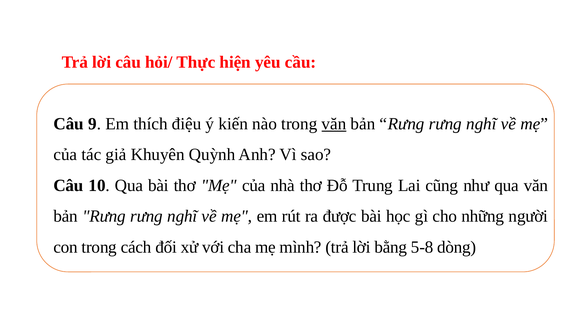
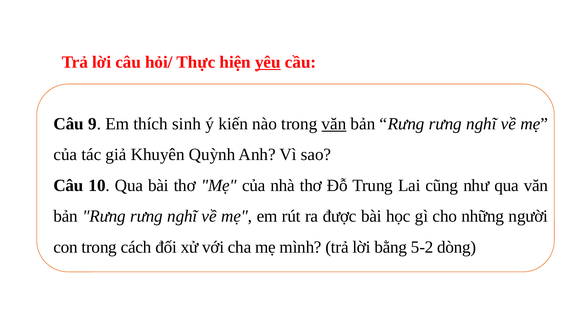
yêu underline: none -> present (268, 62)
điệu: điệu -> sinh (187, 124)
5-8: 5-8 -> 5-2 (422, 247)
